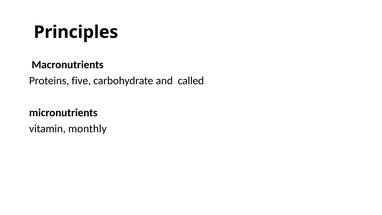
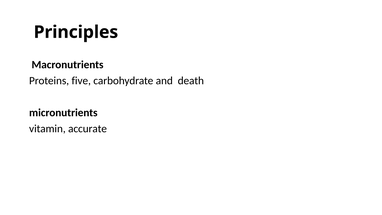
called: called -> death (191, 81)
monthly: monthly -> accurate (88, 129)
